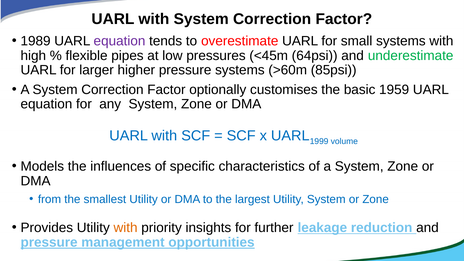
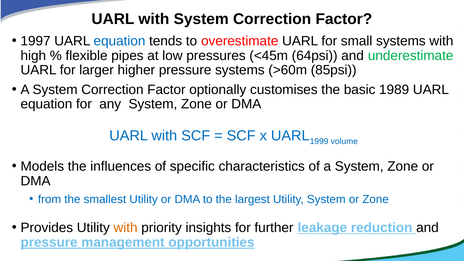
1989: 1989 -> 1997 (36, 41)
equation colour: purple -> blue (119, 41)
1959: 1959 -> 1989 (394, 90)
